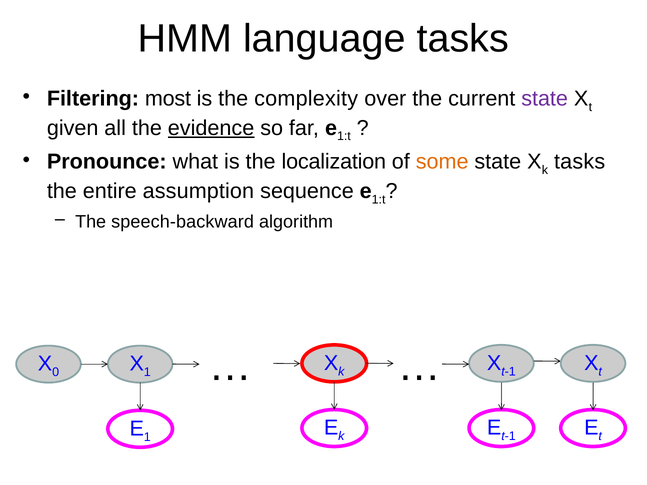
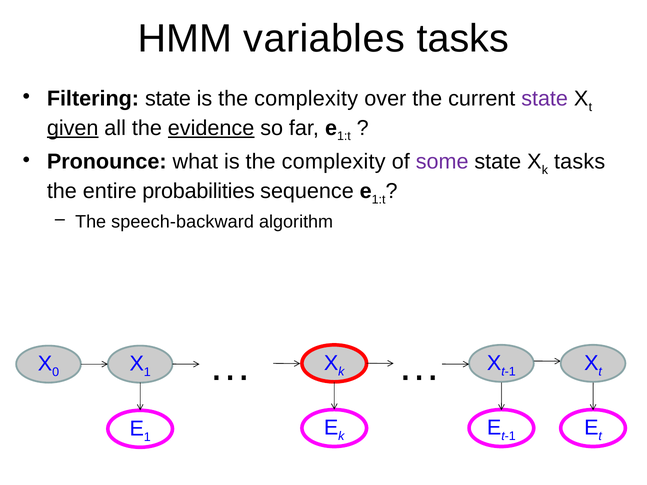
language: language -> variables (324, 39)
Filtering most: most -> state (168, 99)
given underline: none -> present (73, 128)
what is the localization: localization -> complexity (334, 162)
some colour: orange -> purple (442, 162)
assumption: assumption -> probabilities (199, 191)
